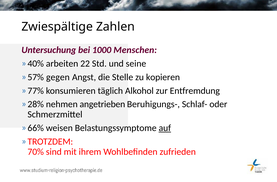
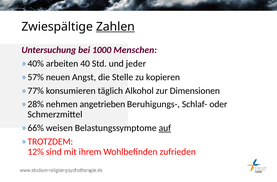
Zahlen underline: none -> present (115, 27)
22: 22 -> 40 (85, 64)
seine: seine -> jeder (136, 64)
gegen: gegen -> neuen (58, 77)
Entfremdung: Entfremdung -> Dimensionen (195, 91)
70%: 70% -> 12% (36, 152)
